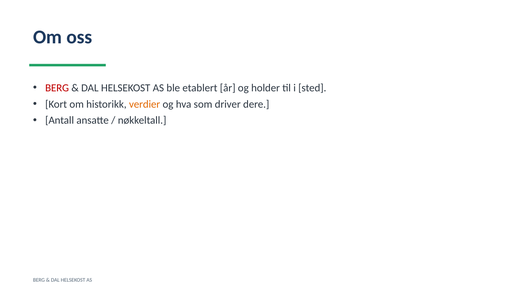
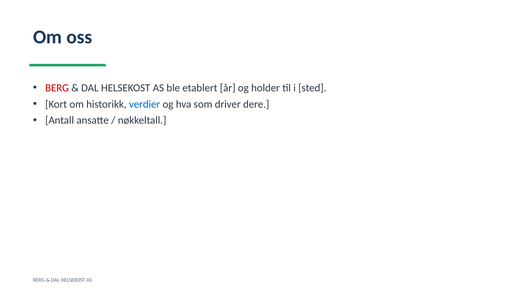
verdier colour: orange -> blue (145, 104)
